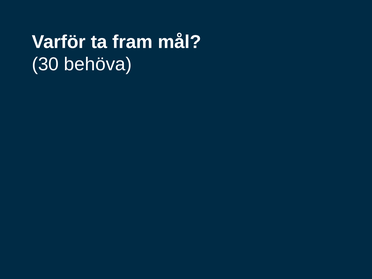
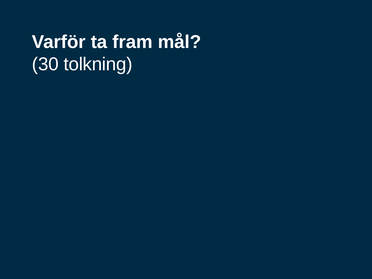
behöva: behöva -> tolkning (98, 64)
